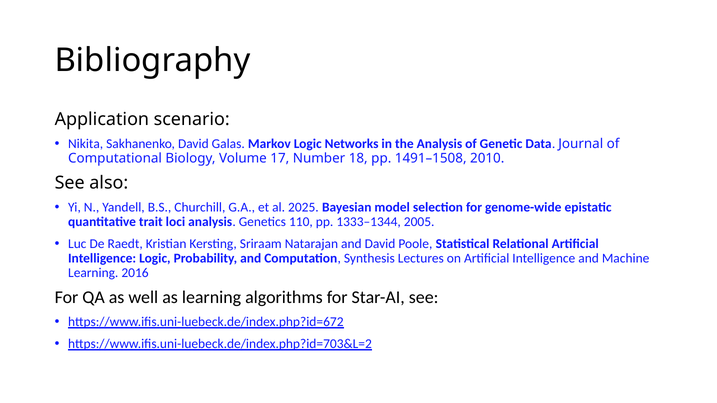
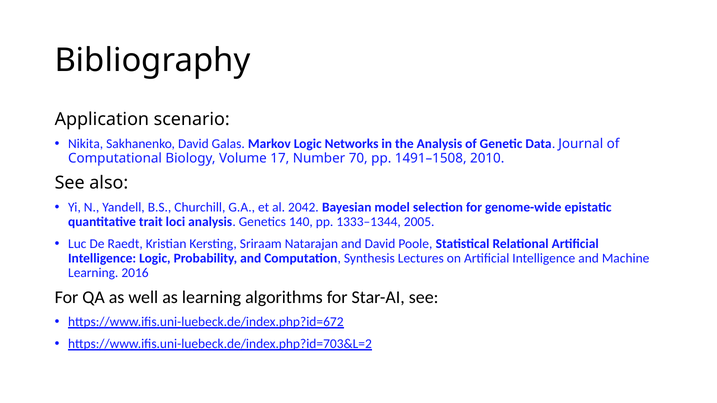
18: 18 -> 70 (358, 159)
2025: 2025 -> 2042 (303, 207)
110: 110 -> 140 (301, 222)
